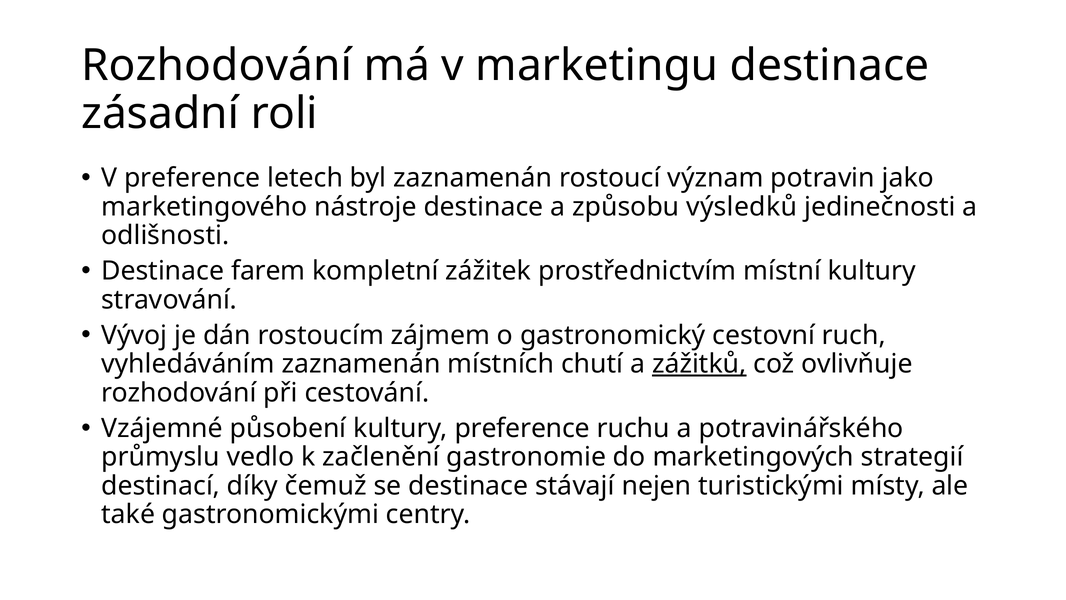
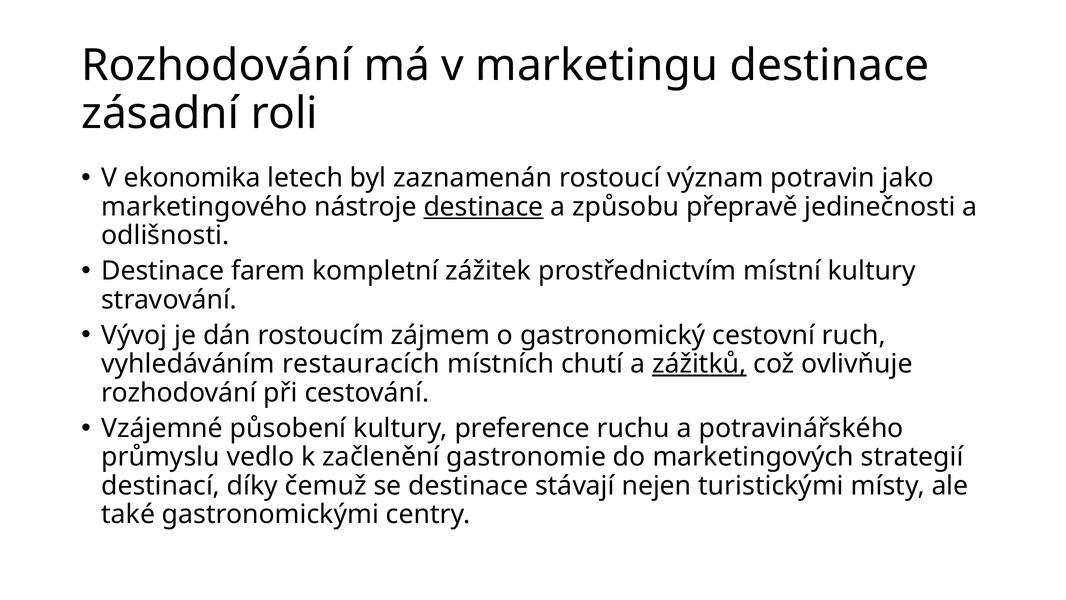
V preference: preference -> ekonomika (192, 178)
destinace underline: none -> present (483, 207)
výsledků: výsledků -> přepravě (742, 207)
vyhledáváním zaznamenán: zaznamenán -> restauracích (361, 364)
